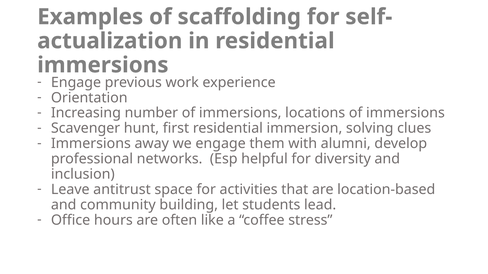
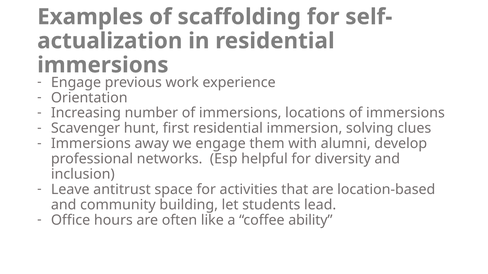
stress: stress -> ability (310, 221)
